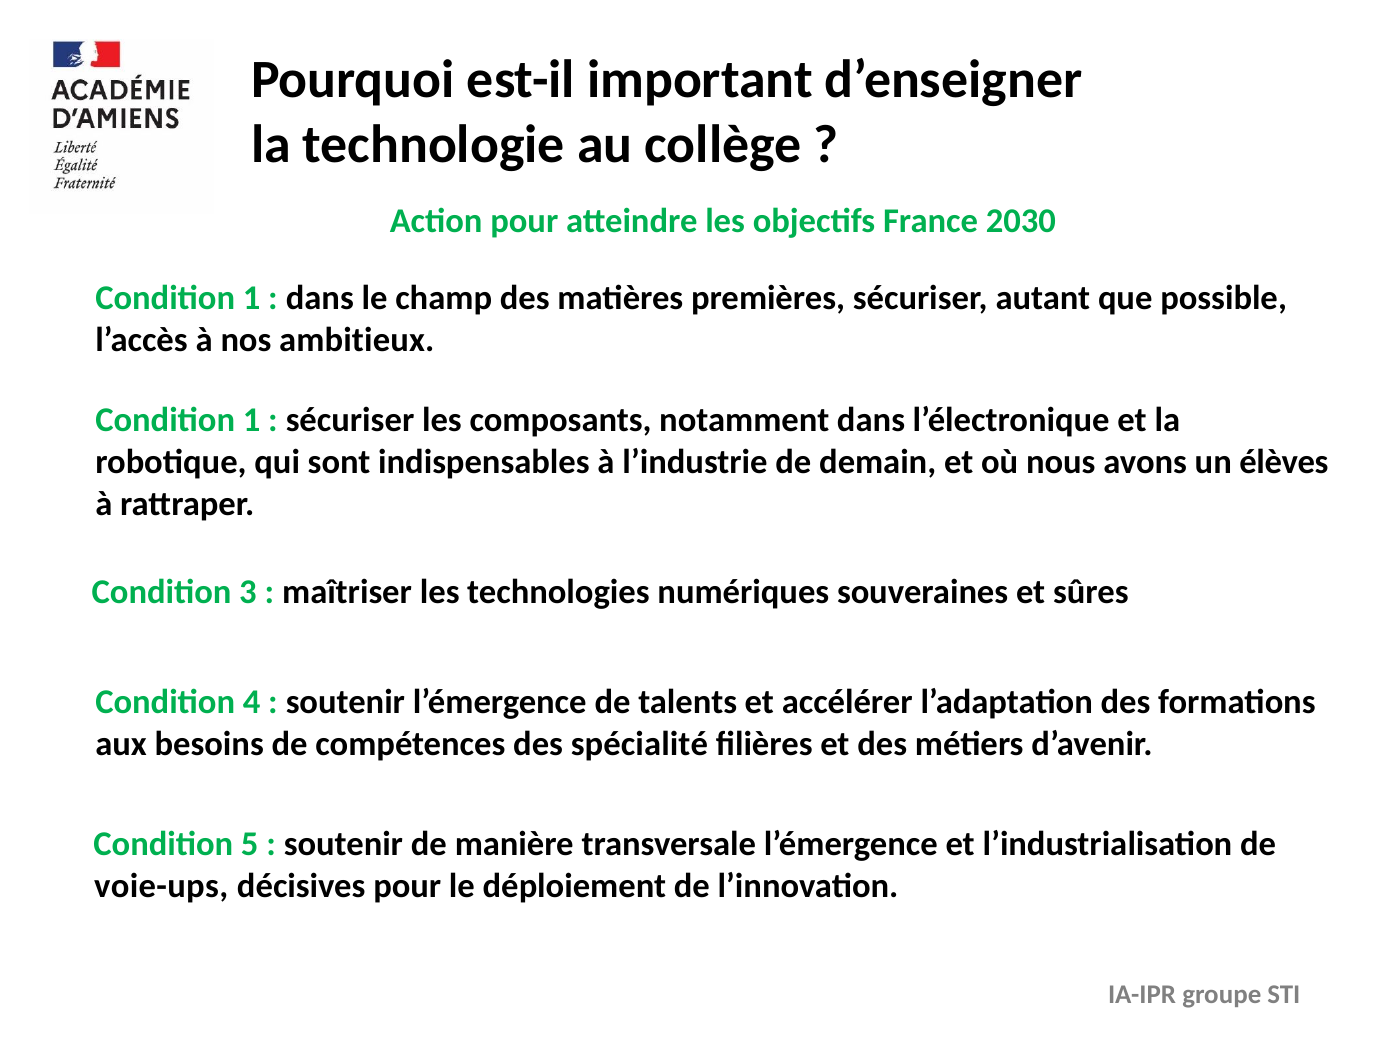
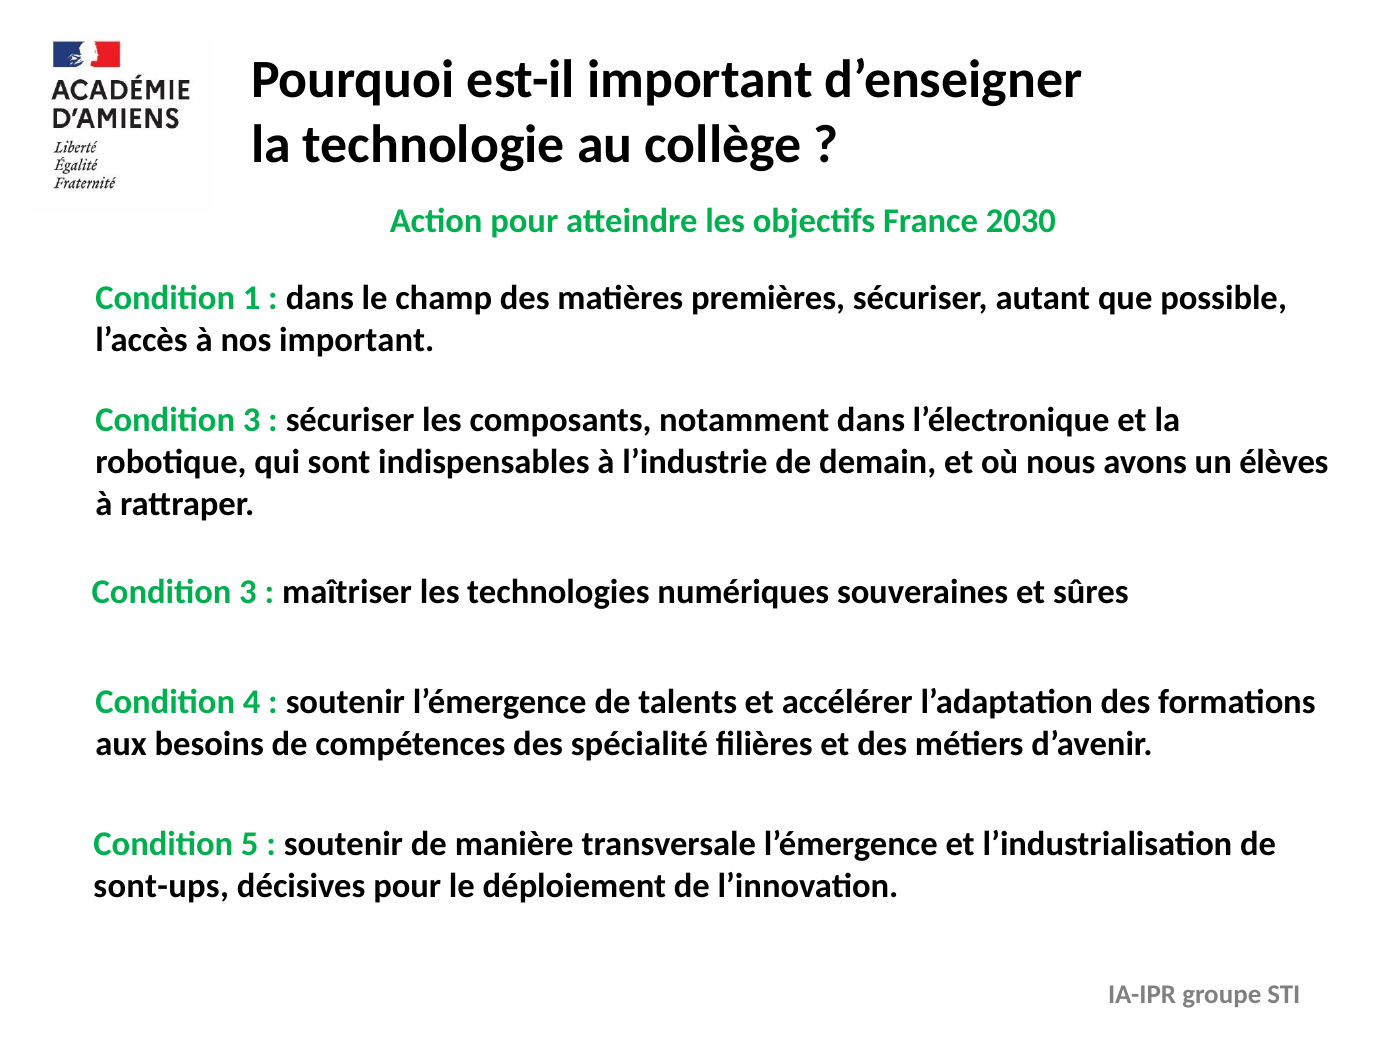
nos ambitieux: ambitieux -> important (357, 340)
1: 1 -> 3 (252, 420)
voie-ups: voie-ups -> sont-ups (161, 886)
